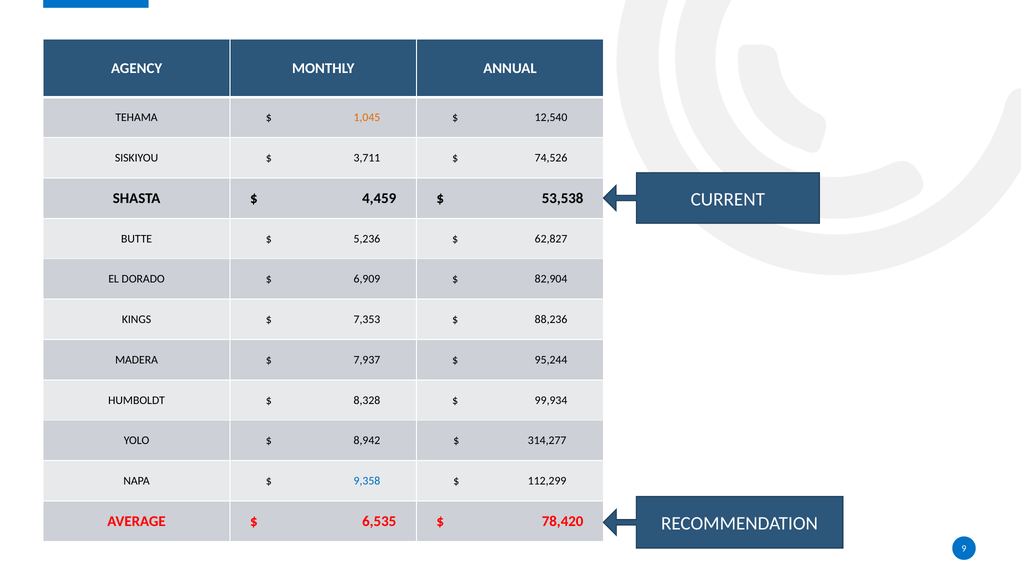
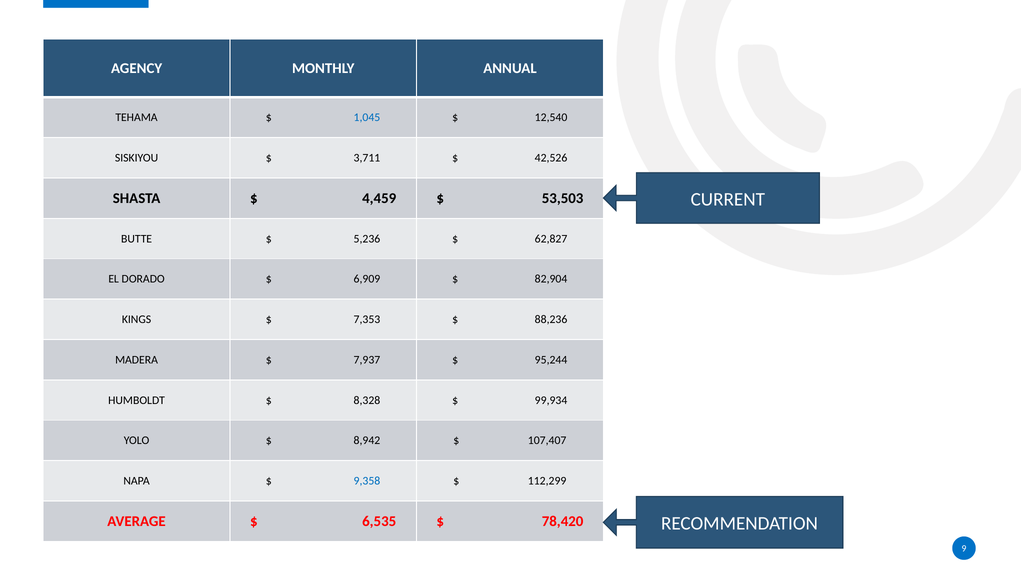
1,045 colour: orange -> blue (367, 118)
74,526: 74,526 -> 42,526 (551, 158)
53,538: 53,538 -> 53,503 (563, 198)
314,277: 314,277 -> 107,407 (547, 441)
